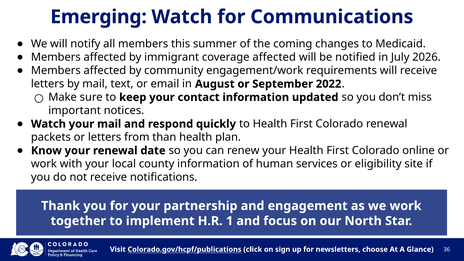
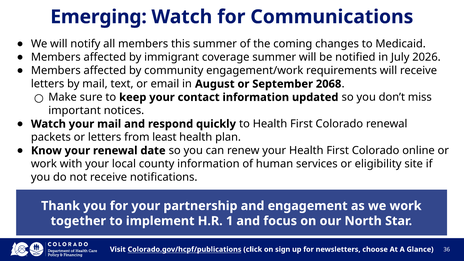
coverage affected: affected -> summer (274, 57)
2022: 2022 -> 2068 (329, 84)
than: than -> least (164, 137)
